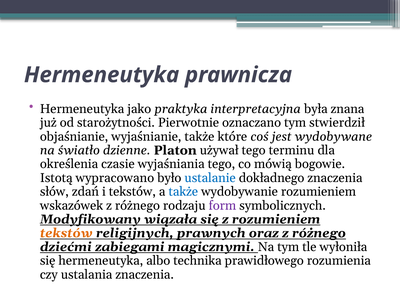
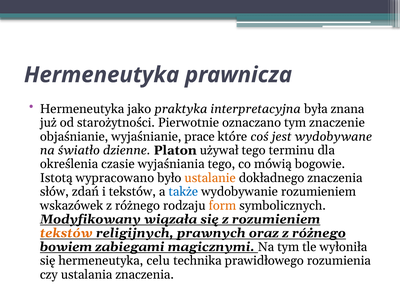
stwierdził: stwierdził -> znaczenie (337, 123)
wyjaśnianie także: także -> prace (200, 137)
ustalanie colour: blue -> orange (210, 178)
form colour: purple -> orange (222, 205)
dziećmi: dziećmi -> bowiem (66, 247)
albo: albo -> celu (158, 261)
